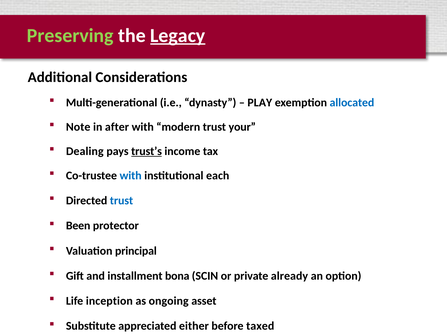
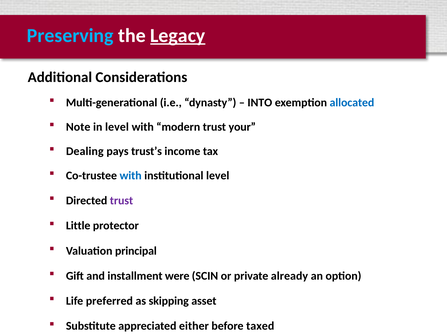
Preserving colour: light green -> light blue (70, 35)
PLAY: PLAY -> INTO (260, 103)
in after: after -> level (117, 127)
trust’s underline: present -> none (147, 151)
institutional each: each -> level (218, 176)
trust colour: blue -> purple (122, 201)
Been: Been -> Little (78, 226)
bona: bona -> were (177, 276)
inception: inception -> preferred (109, 301)
ongoing: ongoing -> skipping (169, 301)
